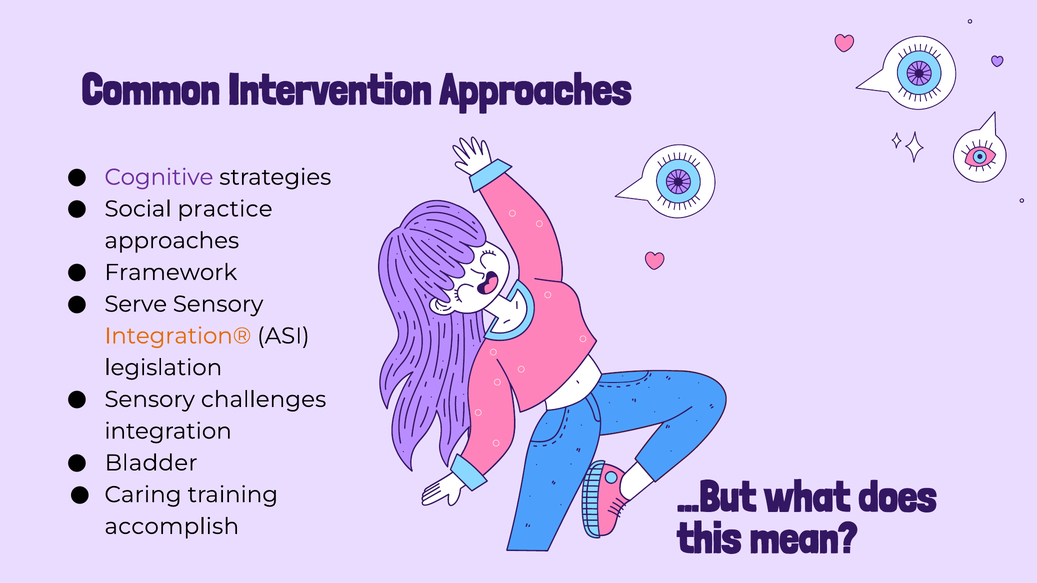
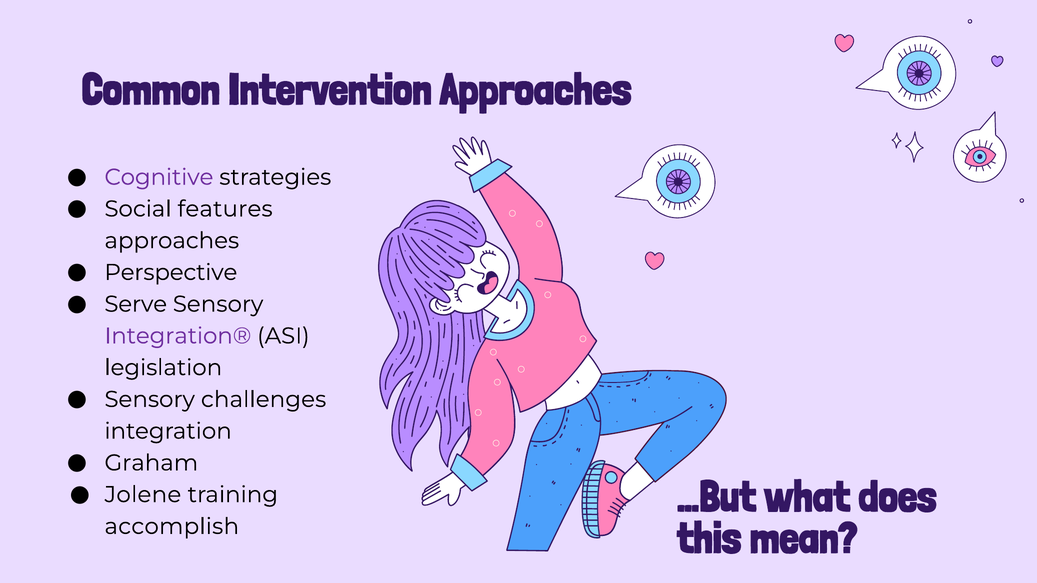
practice: practice -> features (225, 209)
Framework: Framework -> Perspective (171, 273)
Integration® colour: orange -> purple (178, 336)
Bladder: Bladder -> Graham (151, 463)
Caring: Caring -> Jolene (143, 495)
